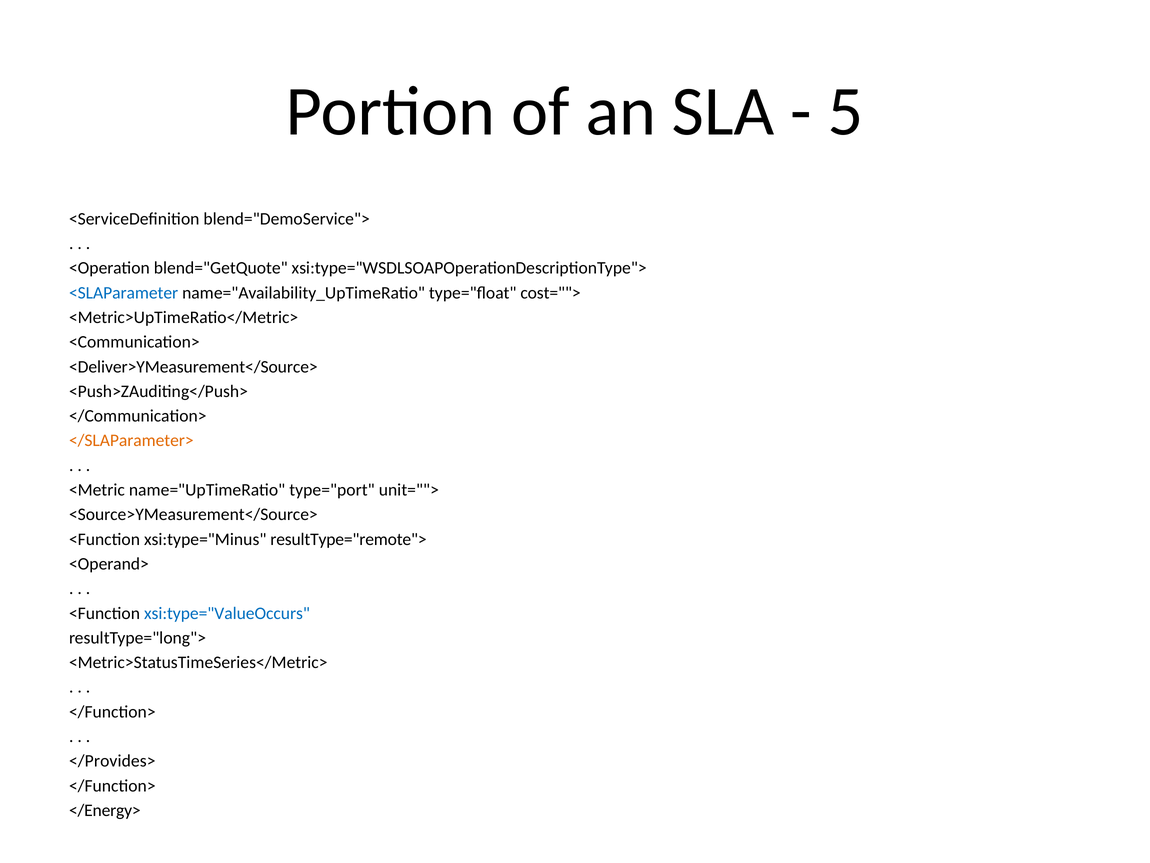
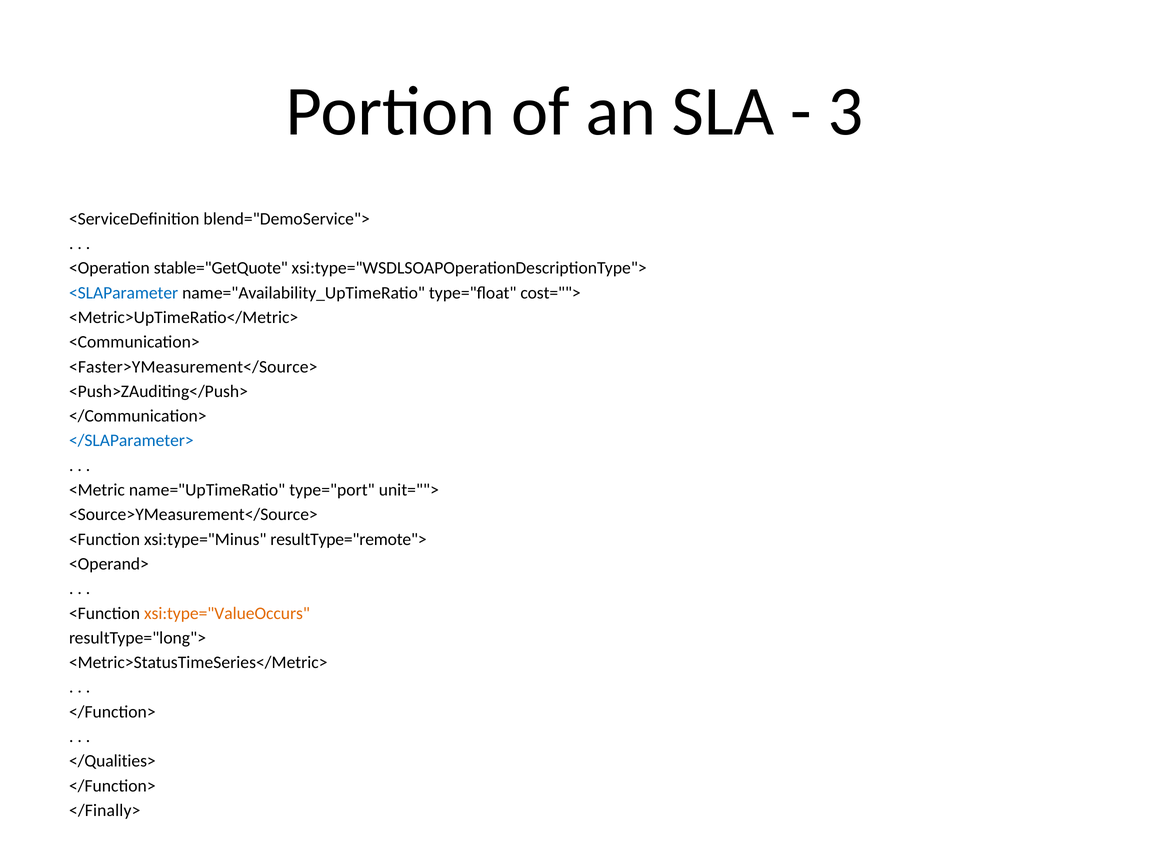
5: 5 -> 3 (845, 111)
blend="GetQuote: blend="GetQuote -> stable="GetQuote (221, 268)
<Deliver>YMeasurement</Source>: <Deliver>YMeasurement</Source> -> <Faster>YMeasurement</Source> (193, 367)
</SLAParameter> colour: orange -> blue (131, 440)
xsi:type="ValueOccurs colour: blue -> orange (227, 613)
</Provides>: </Provides> -> </Qualities> (112, 761)
</Energy>: </Energy> -> </Finally> (105, 810)
